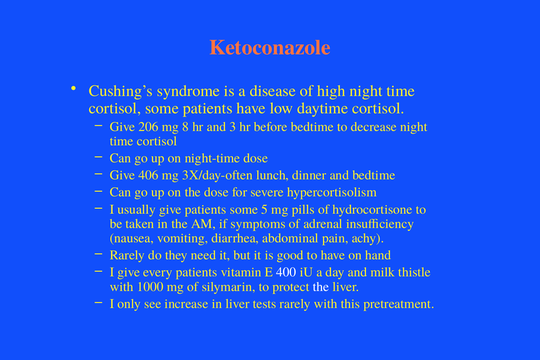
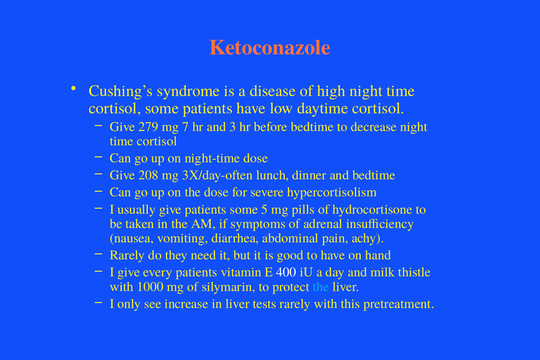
206: 206 -> 279 (149, 127)
8: 8 -> 7 (186, 127)
406: 406 -> 208 (149, 175)
the colour: white -> light blue (321, 287)
